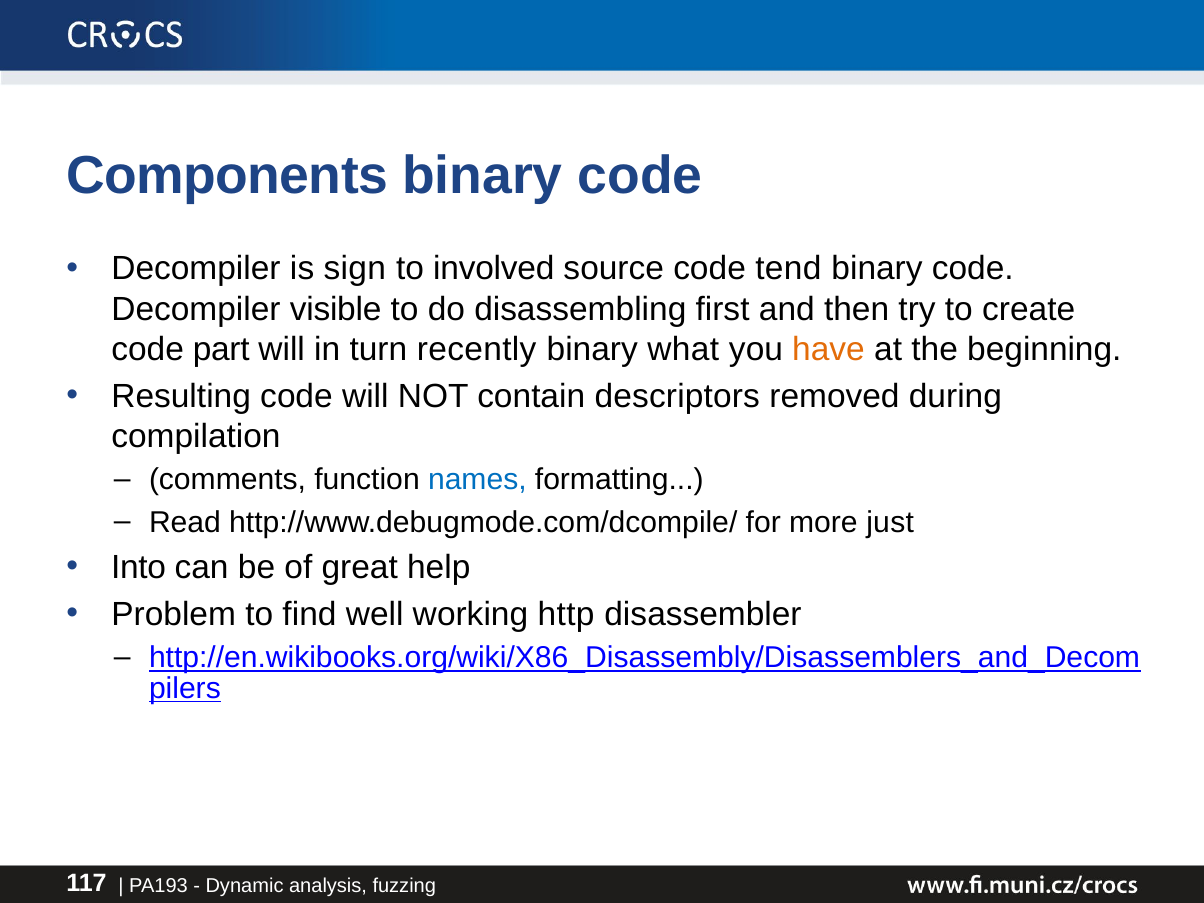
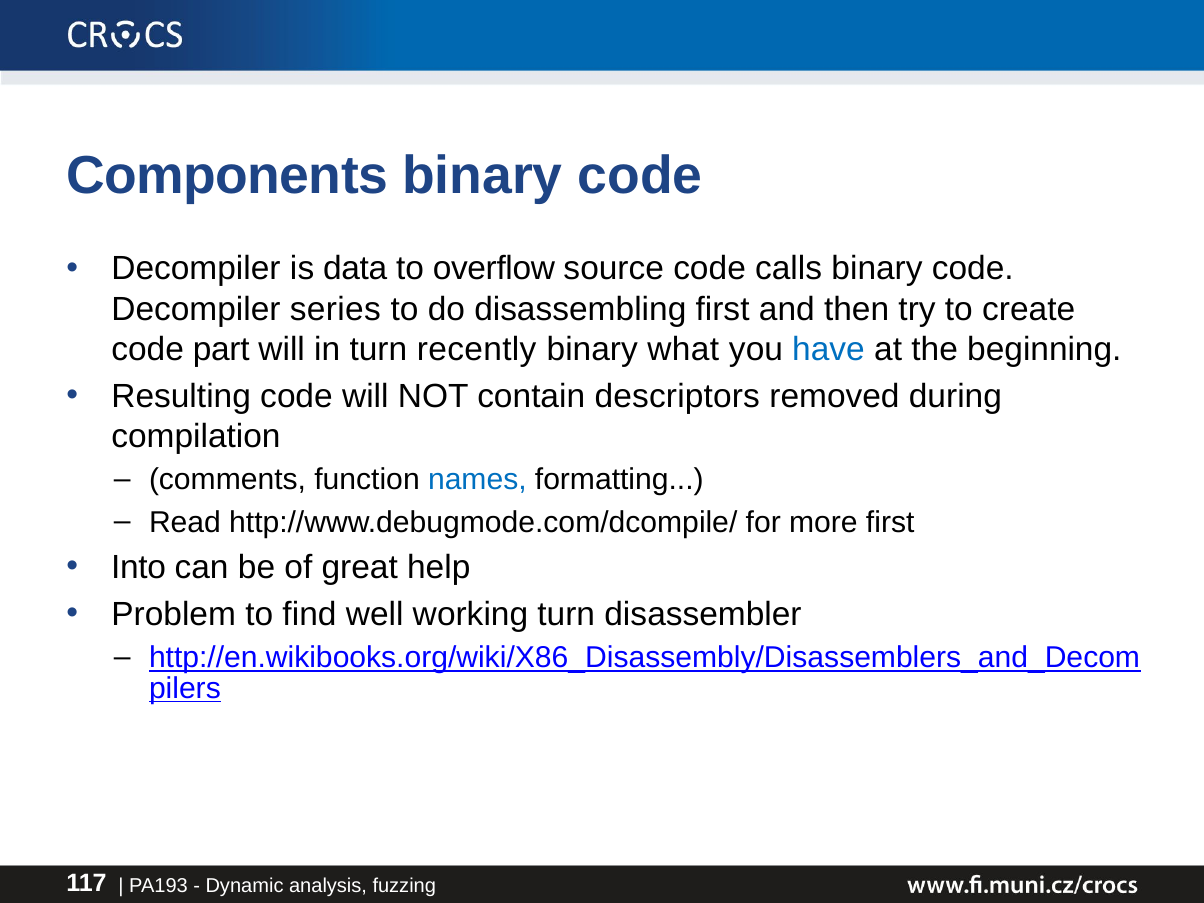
sign: sign -> data (355, 269)
involved: involved -> overflow (494, 269)
tend: tend -> calls (789, 269)
visible: visible -> series (335, 309)
have colour: orange -> blue (828, 349)
more just: just -> first (890, 522)
working http: http -> turn (566, 614)
